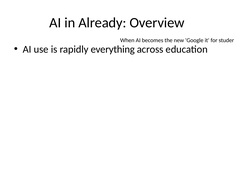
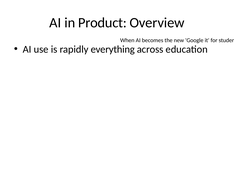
Already: Already -> Product (102, 23)
